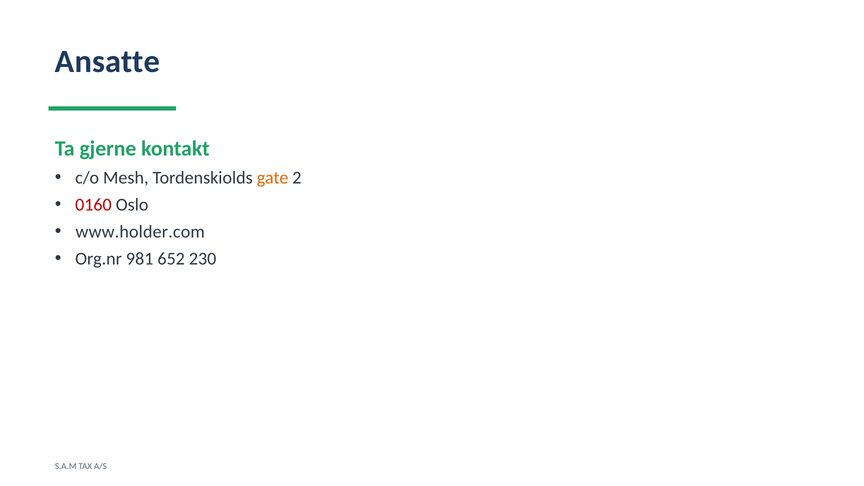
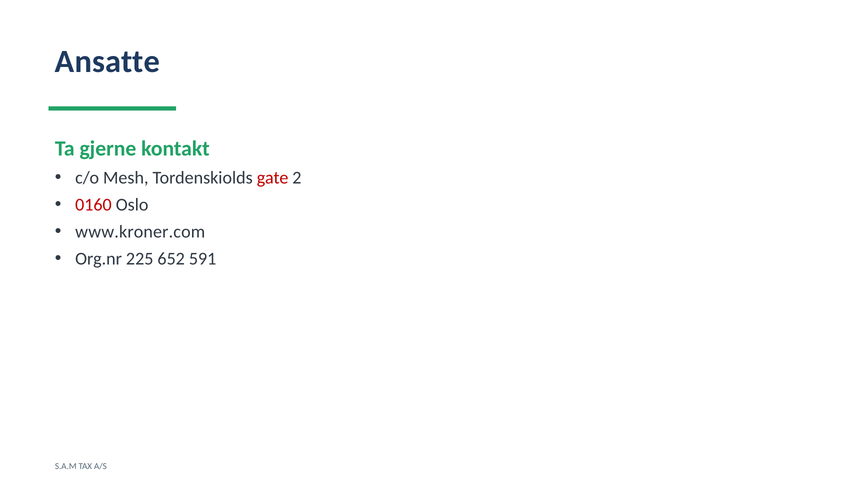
gate colour: orange -> red (273, 178)
www.holder.com: www.holder.com -> www.kroner.com (140, 232)
981: 981 -> 225 (140, 259)
230: 230 -> 591 (203, 259)
